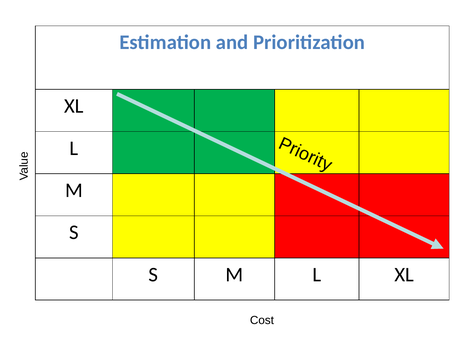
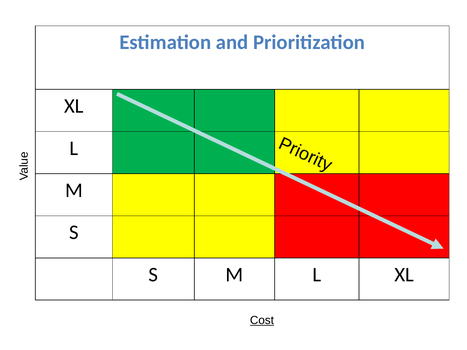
Cost underline: none -> present (262, 321)
